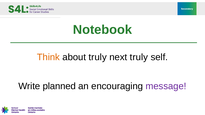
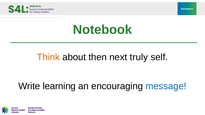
about truly: truly -> then (98, 57)
planned: planned -> learning (59, 86)
message colour: purple -> blue (166, 86)
